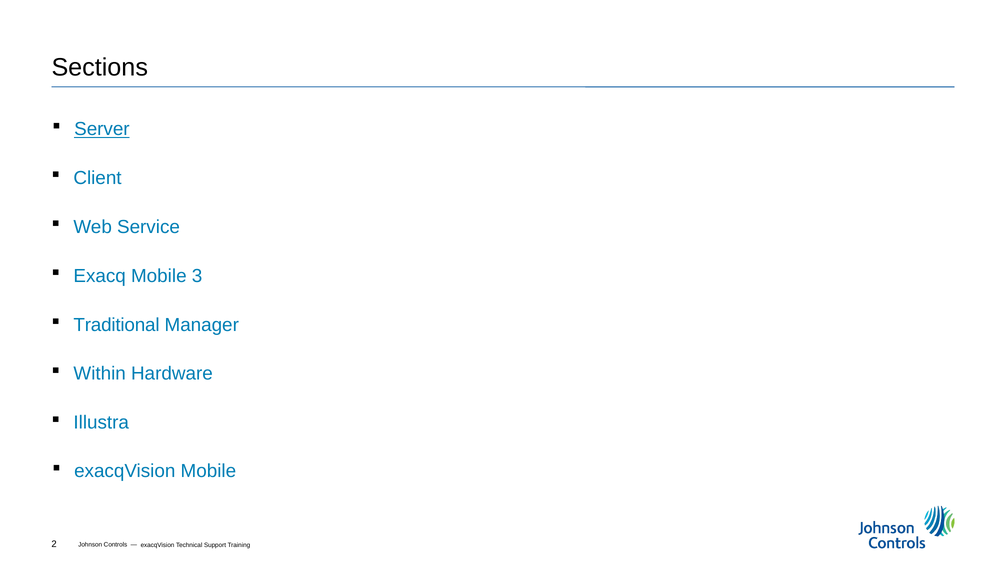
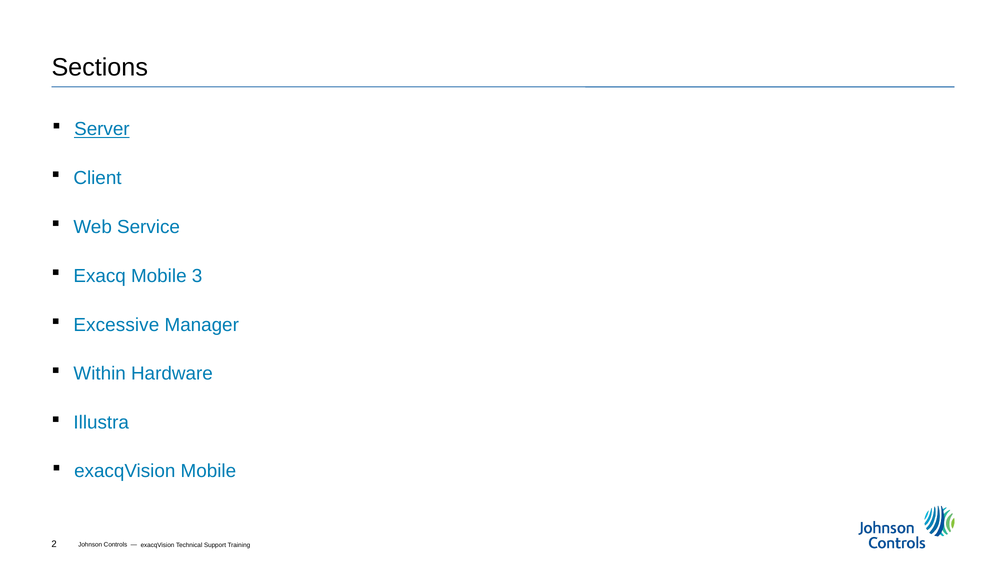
Traditional: Traditional -> Excessive (116, 325)
